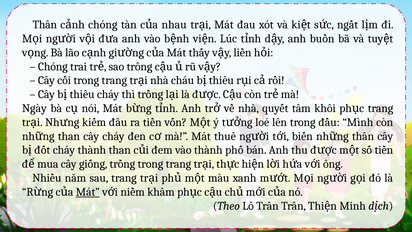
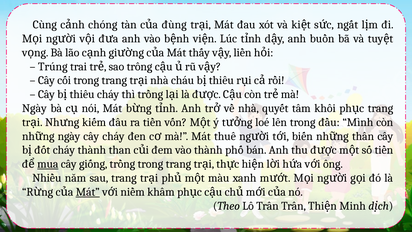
Thân: Thân -> Cùng (45, 25)
nhau: nhau -> đùng (174, 25)
Chóng: Chóng -> Trúng (53, 66)
than: than -> ngày (69, 136)
mua underline: none -> present (48, 164)
